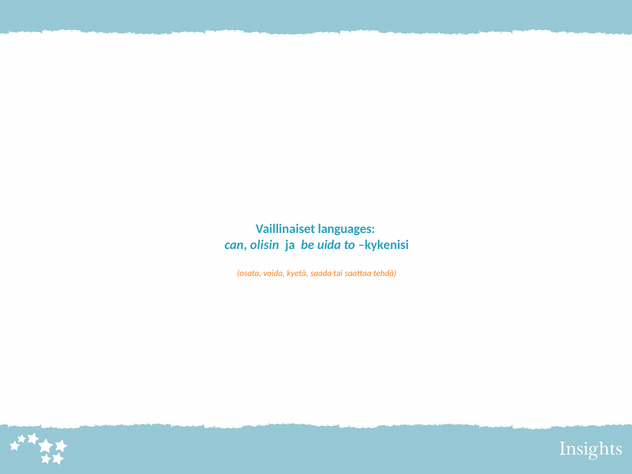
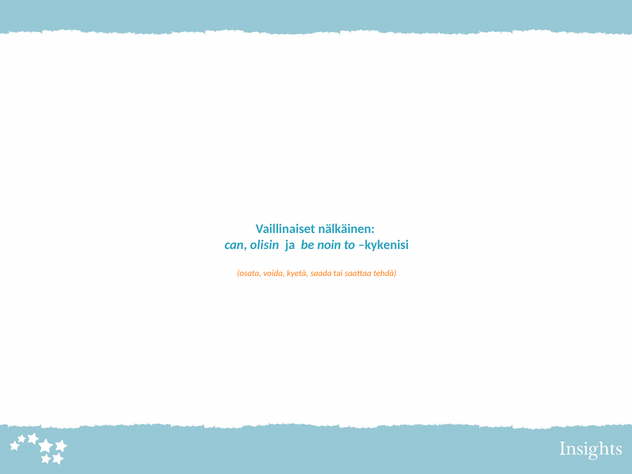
languages: languages -> nälkäinen (346, 229)
uida: uida -> noin (329, 245)
